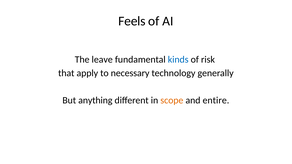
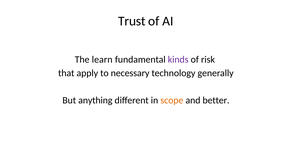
Feels: Feels -> Trust (132, 21)
leave: leave -> learn (102, 60)
kinds colour: blue -> purple (178, 60)
entire: entire -> better (216, 100)
